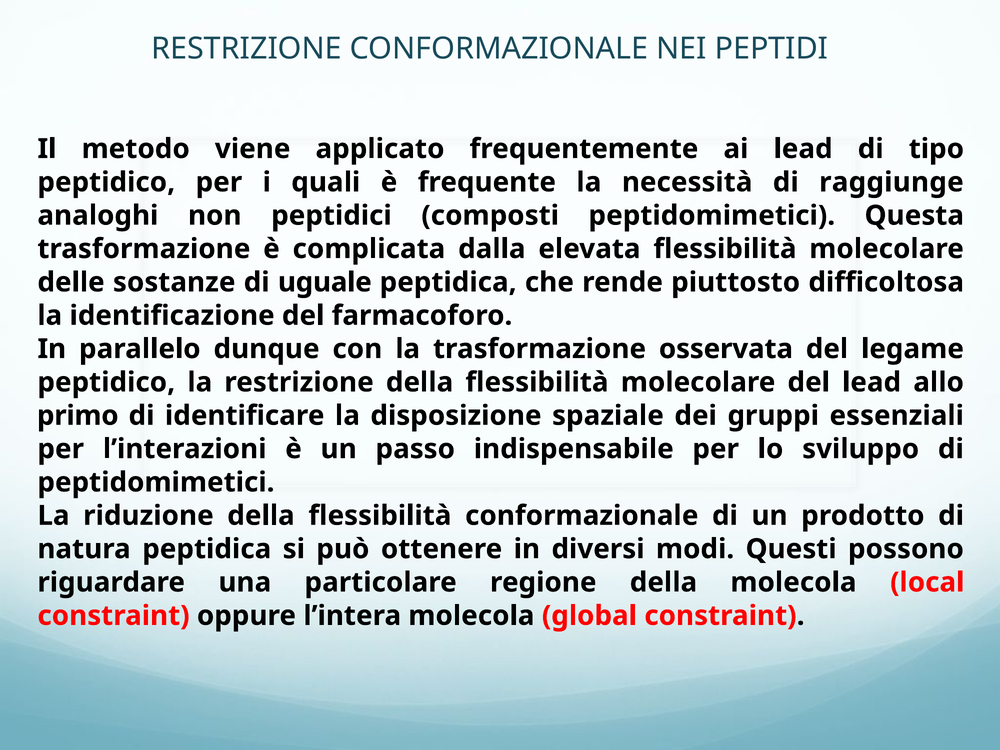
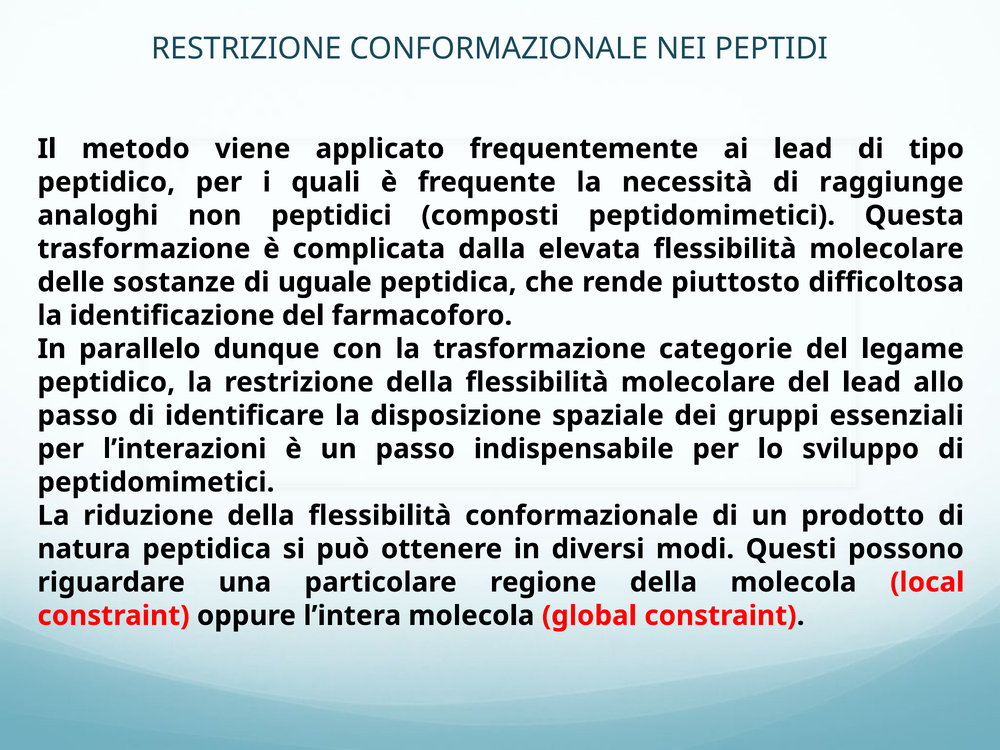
osservata: osservata -> categorie (726, 349)
primo: primo -> passo (78, 416)
